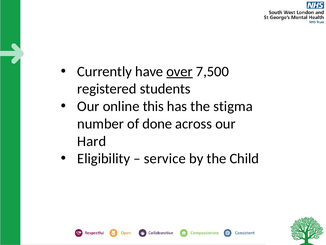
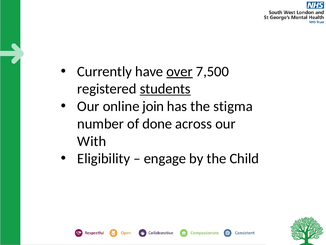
students underline: none -> present (165, 89)
this: this -> join (153, 106)
Hard: Hard -> With (92, 141)
service: service -> engage (165, 158)
